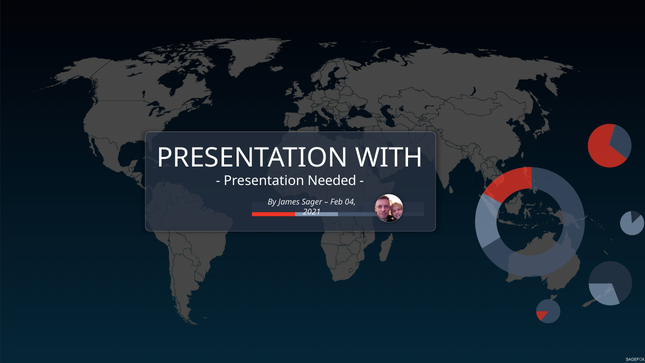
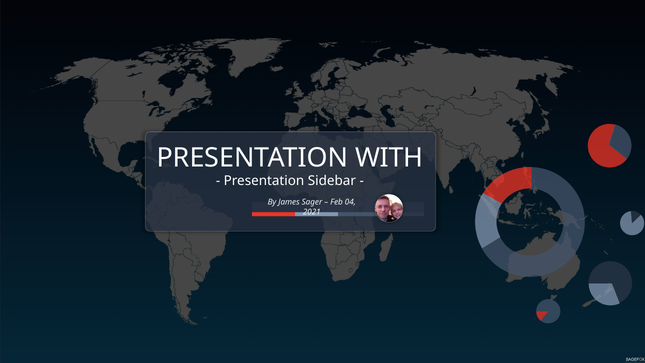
Needed: Needed -> Sidebar (332, 181)
